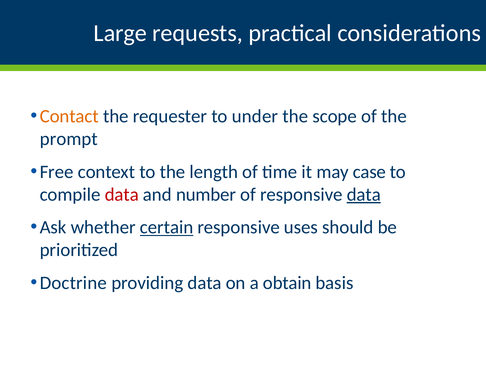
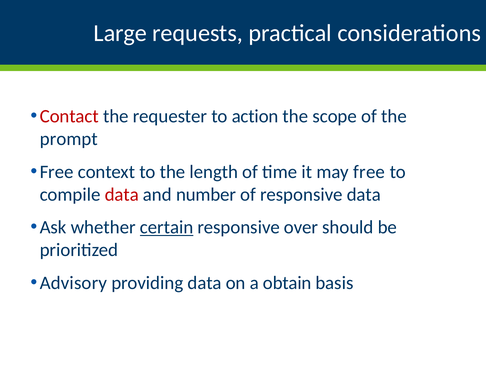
Contact colour: orange -> red (69, 116)
under: under -> action (255, 116)
may case: case -> free (369, 172)
data underline: present -> none (364, 194)
uses: uses -> over (301, 227)
Doctrine: Doctrine -> Advisory (73, 282)
